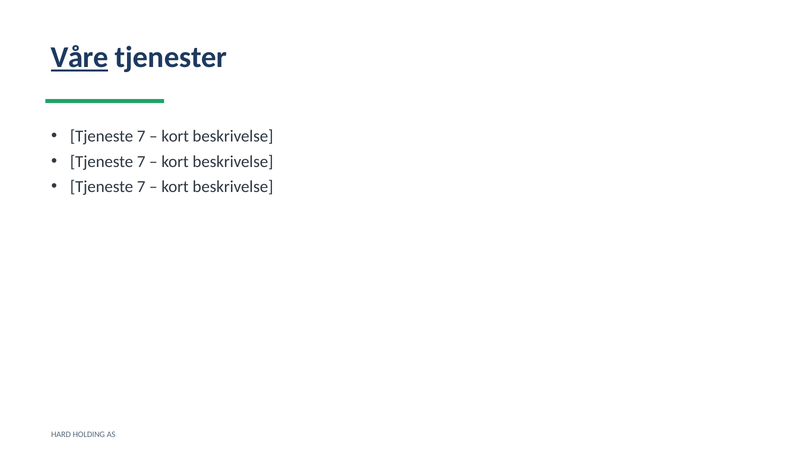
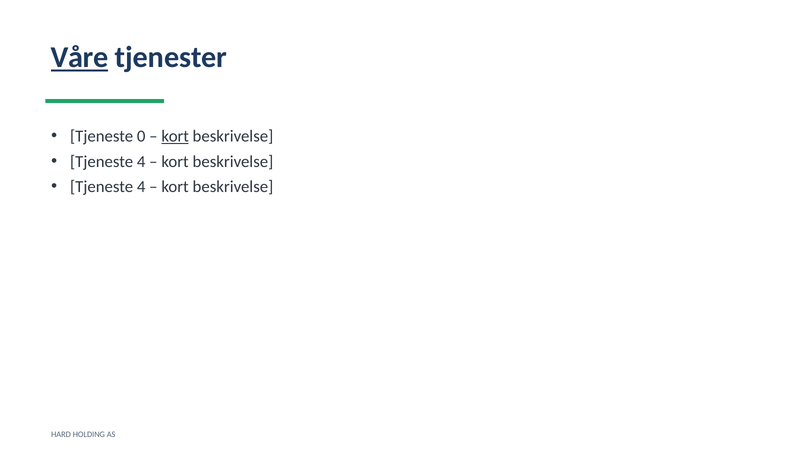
7: 7 -> 0 (141, 136)
kort underline: none -> present (175, 136)
7: 7 -> 4 (141, 162)
7: 7 -> 4 (141, 187)
